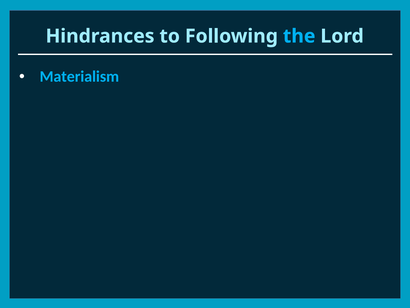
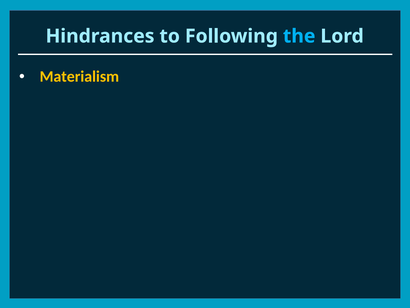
Materialism colour: light blue -> yellow (79, 77)
